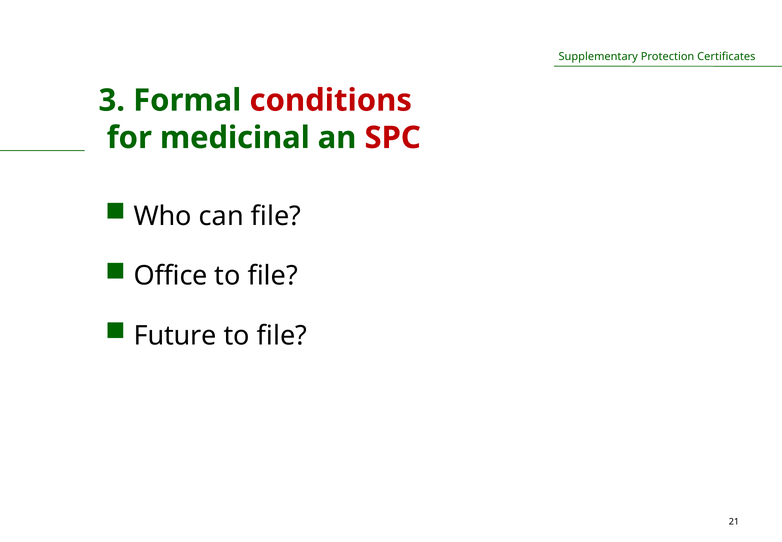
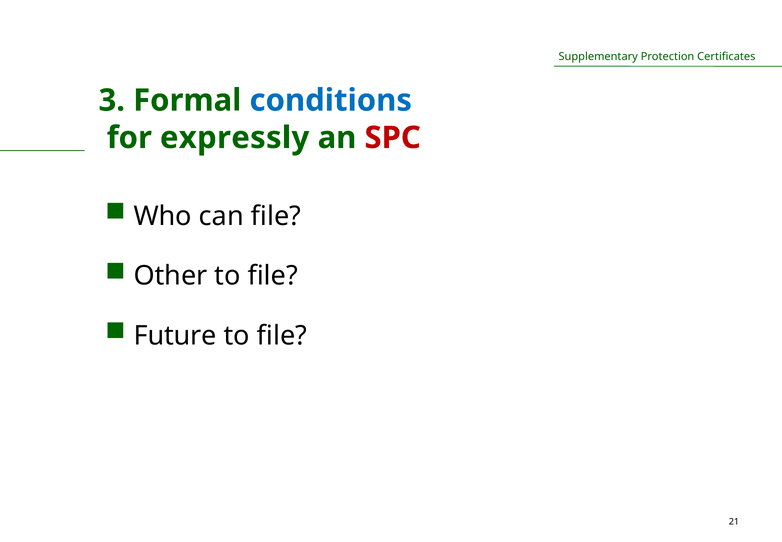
conditions colour: red -> blue (331, 100)
medicinal: medicinal -> expressly (235, 138)
Office: Office -> Other (171, 276)
